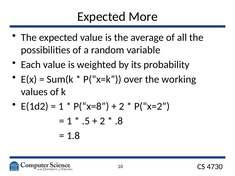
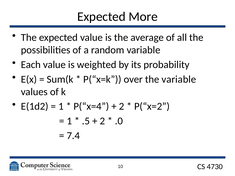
the working: working -> variable (179, 79)
P(“x=8: P(“x=8 -> P(“x=4 (91, 107)
.8: .8 -> .0 (119, 121)
1.8: 1.8 -> 7.4 (73, 136)
